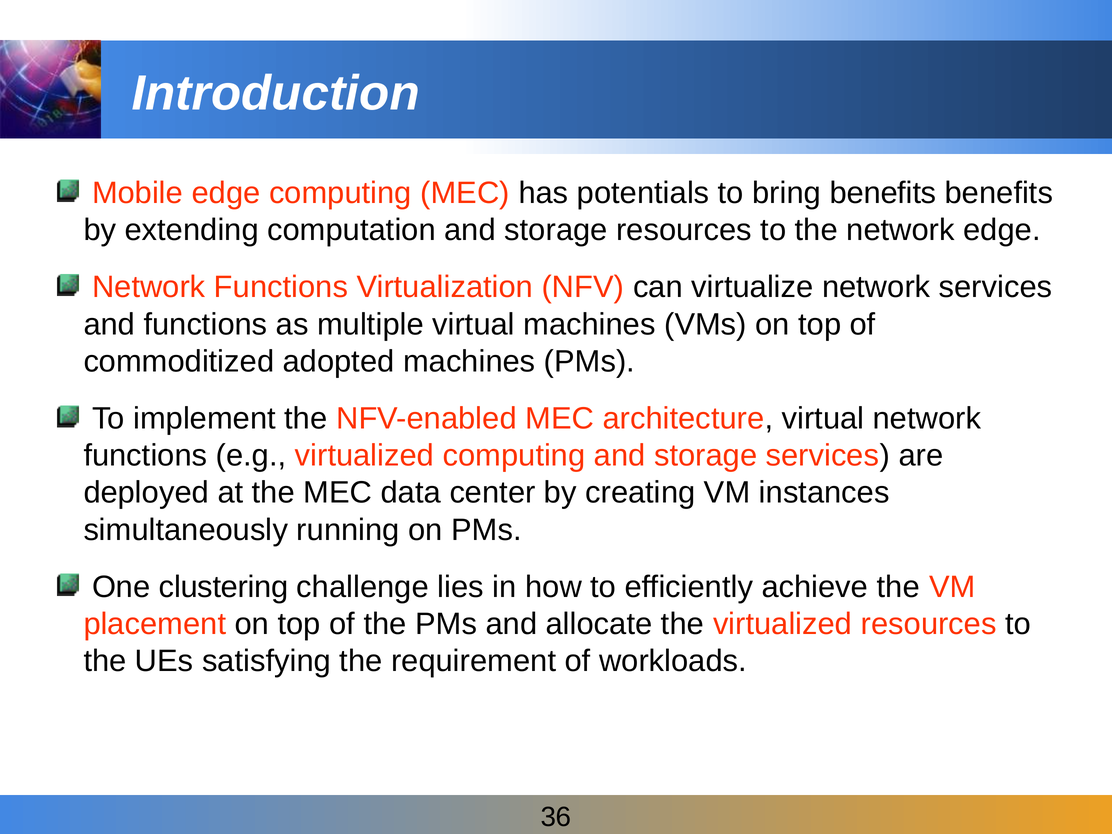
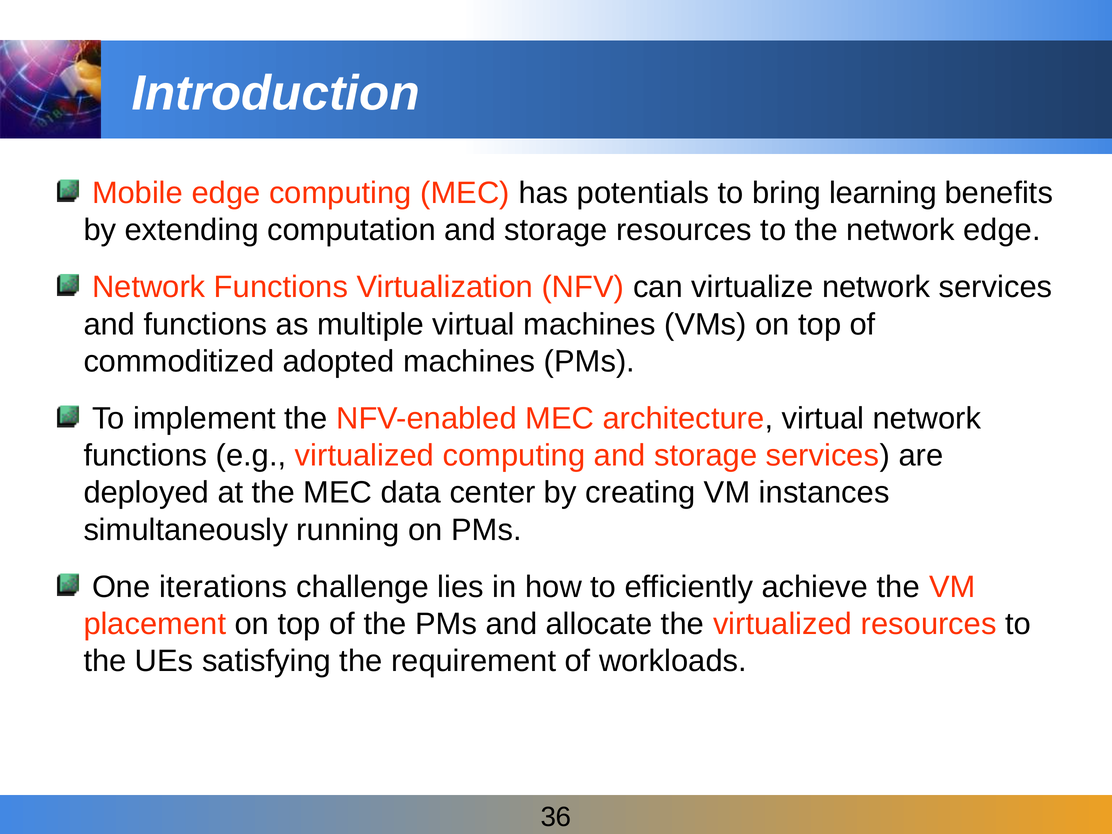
bring benefits: benefits -> learning (883, 193)
clustering: clustering -> iterations (223, 587)
